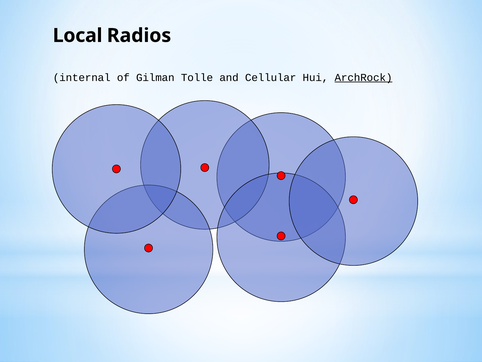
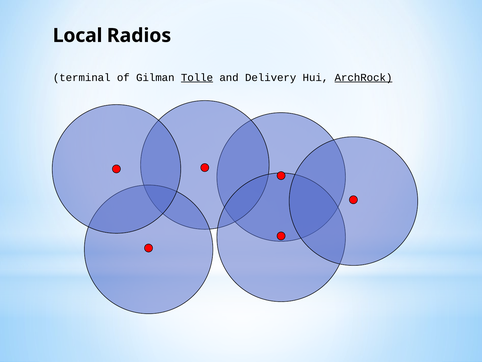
internal: internal -> terminal (82, 77)
Tolle underline: none -> present (197, 77)
Cellular: Cellular -> Delivery (271, 77)
